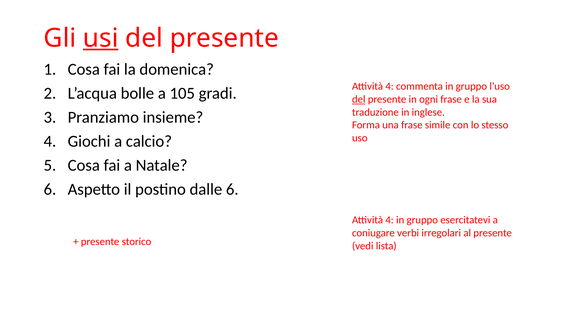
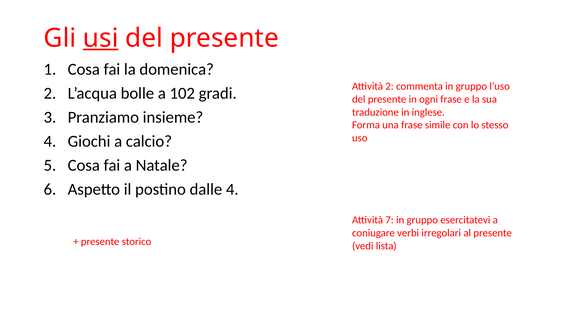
4: 4 -> 2 (390, 86)
105: 105 -> 102 (182, 93)
del underline: present -> none (359, 99)
dalle 6: 6 -> 4 (232, 189)
4: 4 -> 7 (390, 220)
